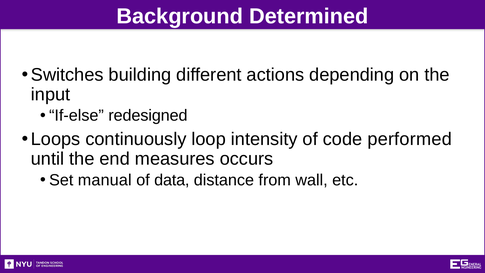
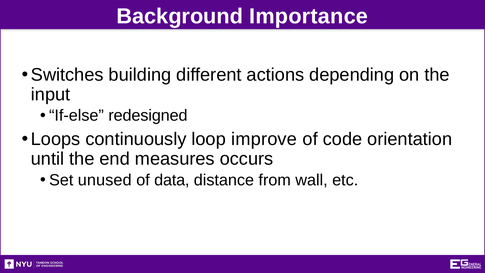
Determined: Determined -> Importance (309, 16)
intensity: intensity -> improve (264, 139)
performed: performed -> orientation (410, 139)
manual: manual -> unused (105, 180)
